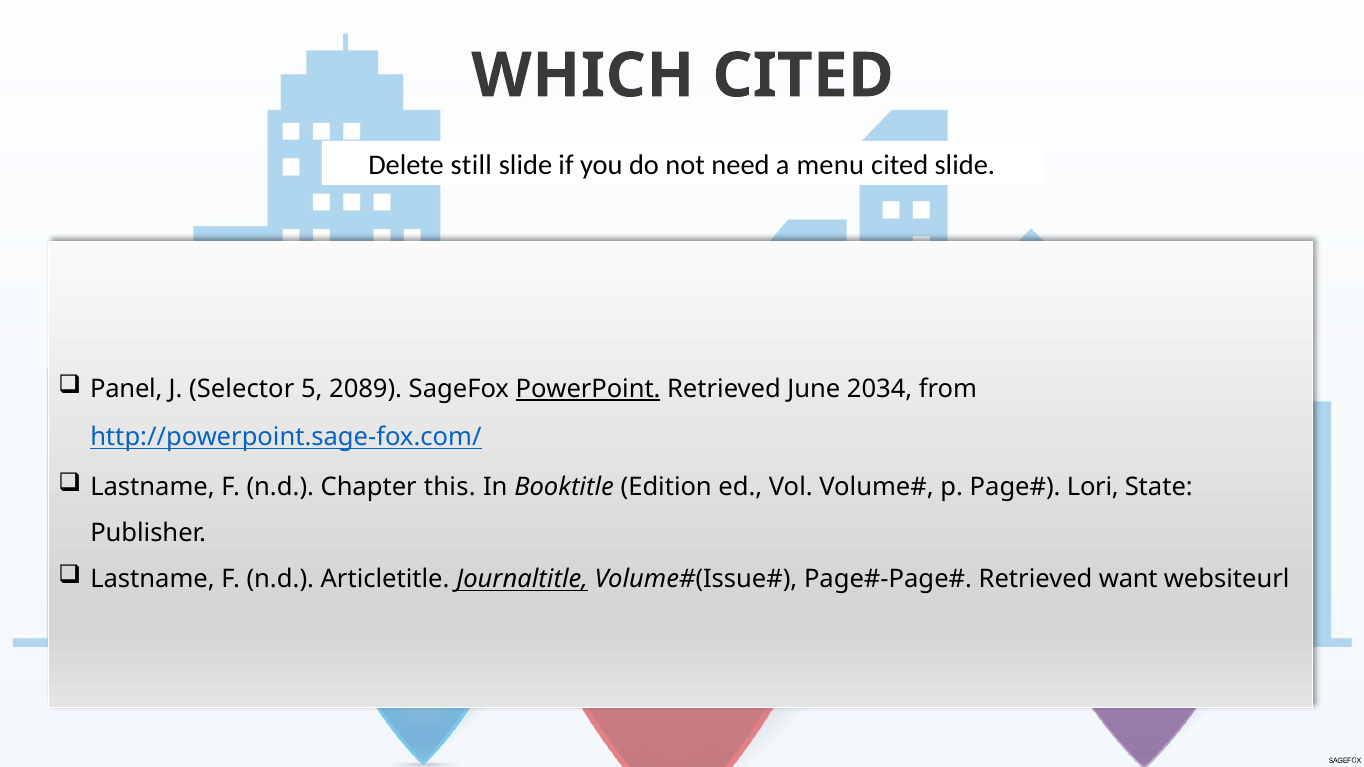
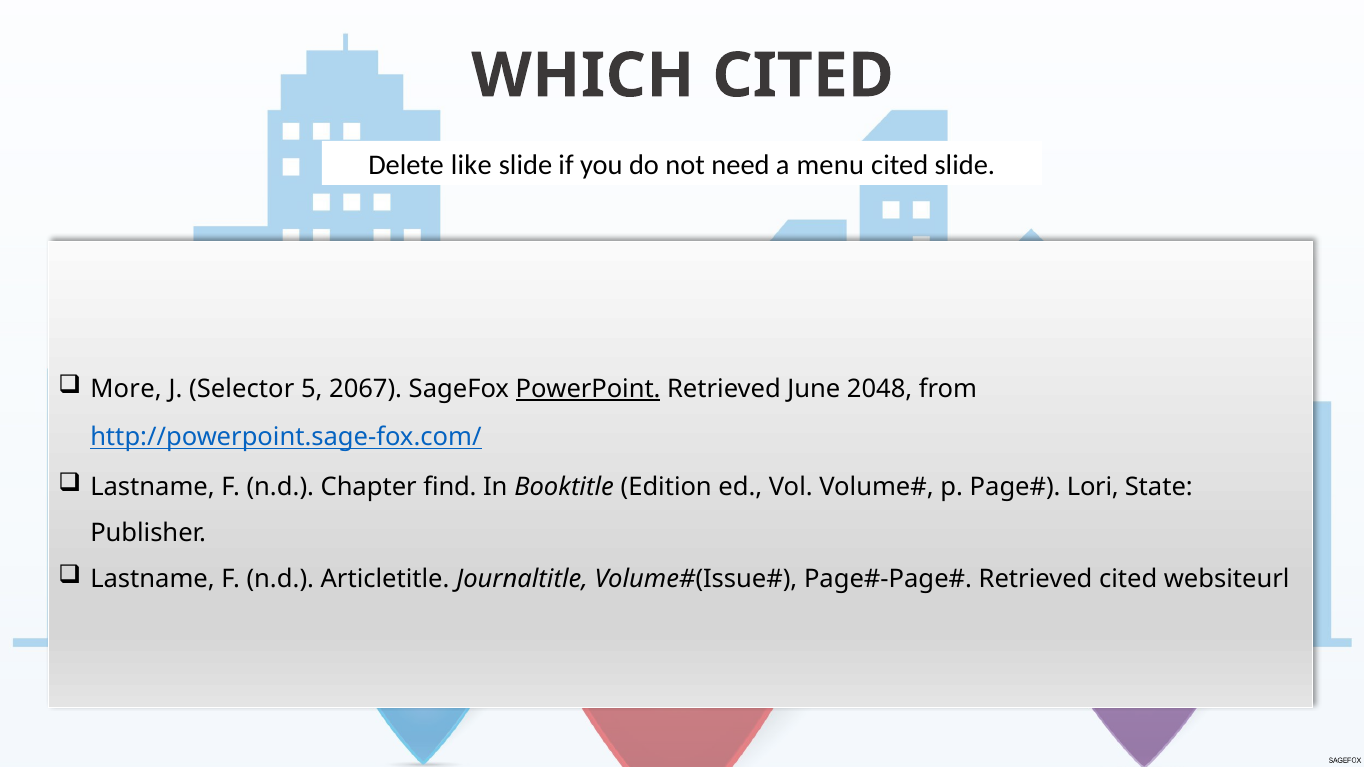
still: still -> like (471, 165)
Panel: Panel -> More (126, 389)
2089: 2089 -> 2067 (366, 389)
2034: 2034 -> 2048 (880, 389)
this: this -> find (450, 488)
Journaltitle underline: present -> none (522, 580)
Retrieved want: want -> cited (1128, 580)
